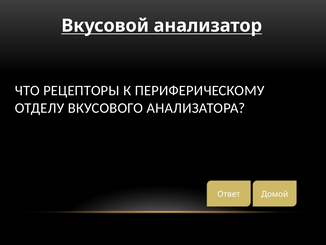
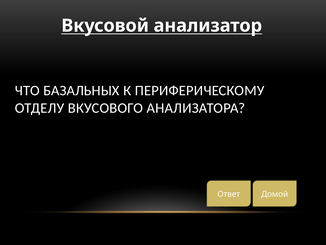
РЕЦЕПТОРЫ: РЕЦЕПТОРЫ -> БАЗАЛЬНЫХ (81, 90)
